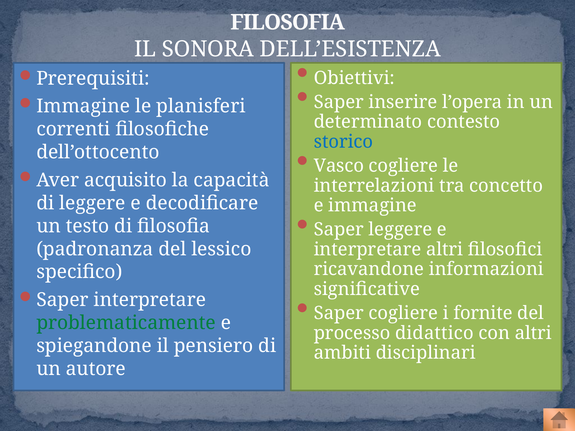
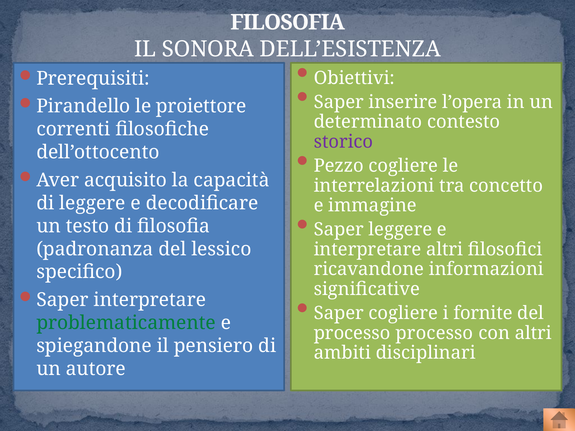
Immagine: Immagine -> Pirandello (83, 106)
planisferi: planisferi -> proiettore (201, 106)
storico colour: blue -> purple (344, 142)
Vasco: Vasco -> Pezzo (339, 166)
processo didattico: didattico -> processo (434, 333)
